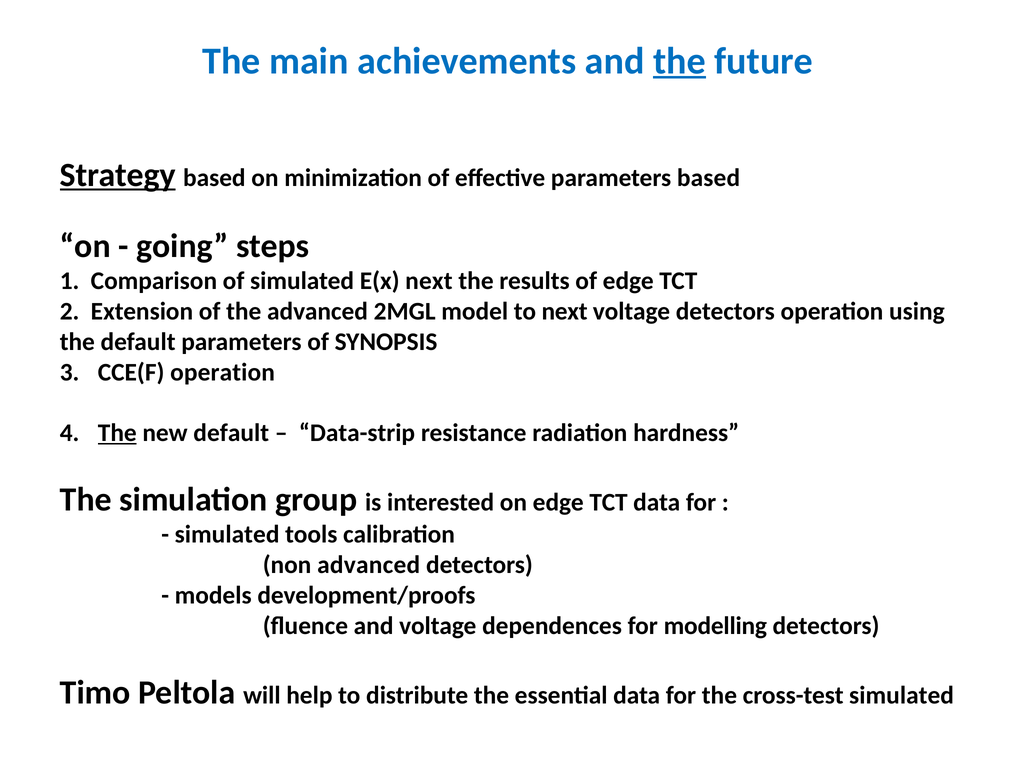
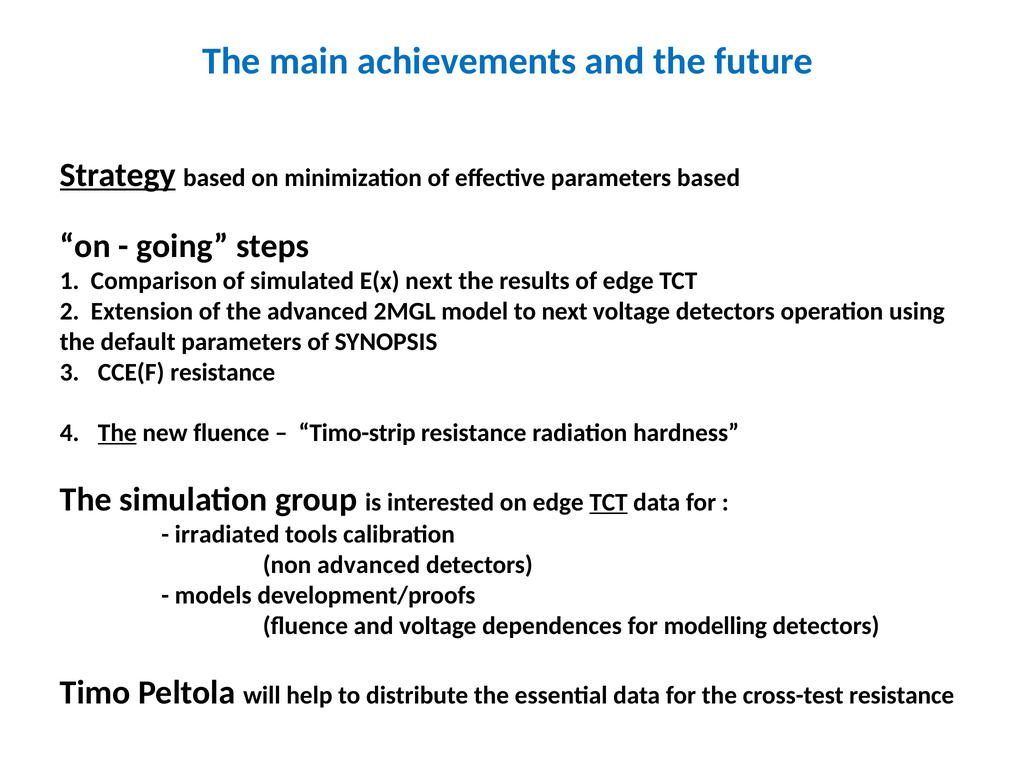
the underline: present -> none (679, 61)
CCE(F operation: operation -> resistance (223, 372)
new default: default -> fluence (231, 433)
Data-strip: Data-strip -> Timo-strip (357, 433)
TCT underline: none -> present (608, 503)
simulated: simulated -> irradiated (227, 535)
cross-test simulated: simulated -> resistance (902, 695)
